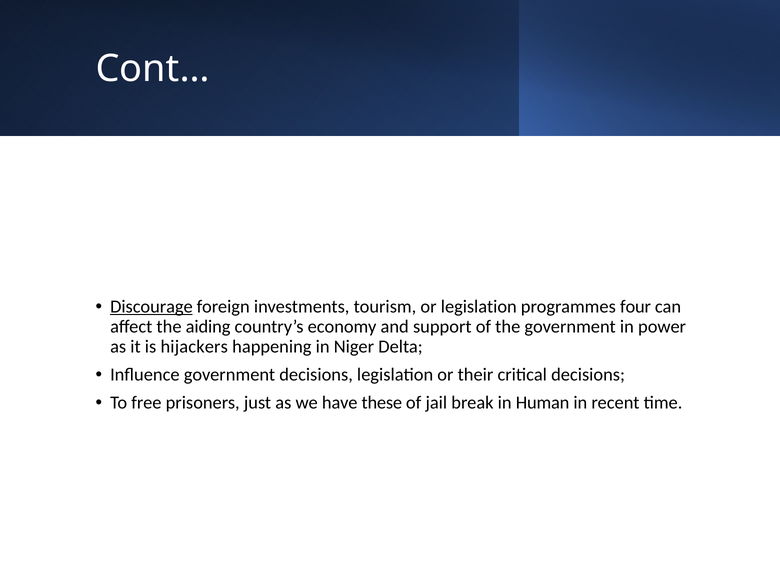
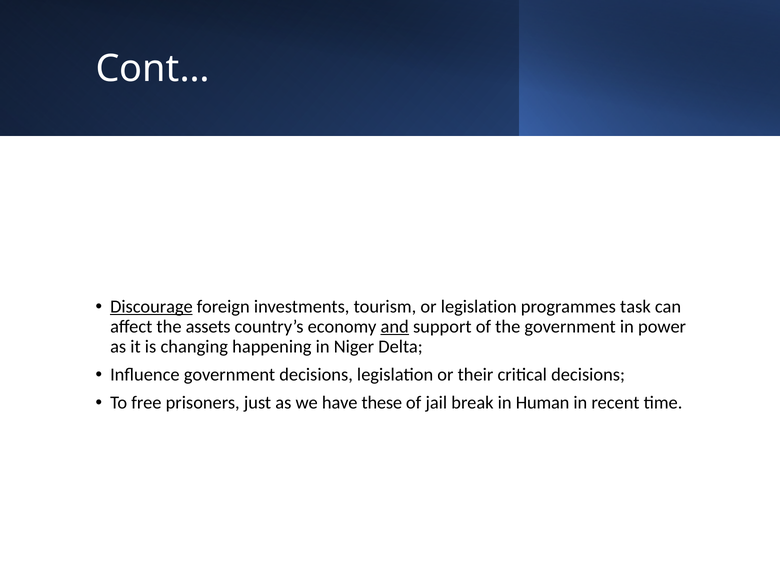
four: four -> task (635, 307)
aiding: aiding -> assets (208, 327)
and underline: none -> present (395, 327)
hijackers: hijackers -> changing (194, 347)
